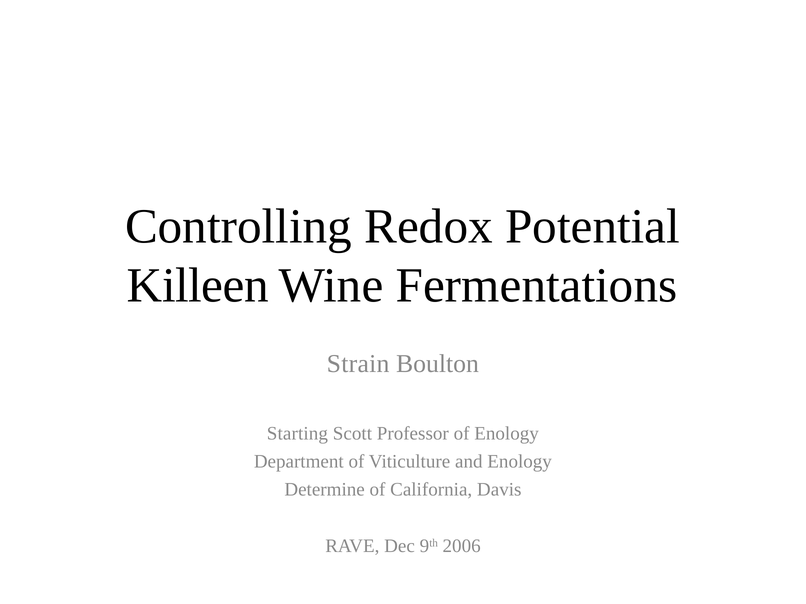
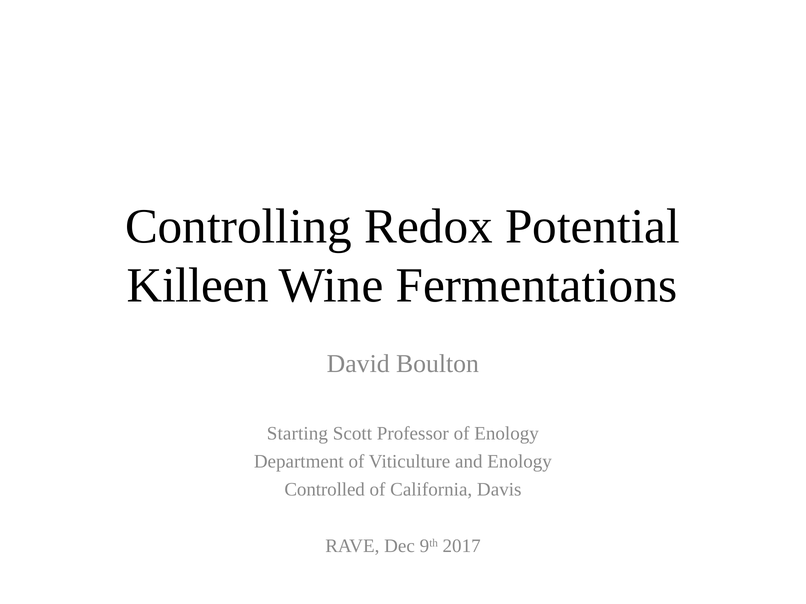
Strain: Strain -> David (358, 364)
Determine: Determine -> Controlled (325, 490)
2006: 2006 -> 2017 (462, 546)
